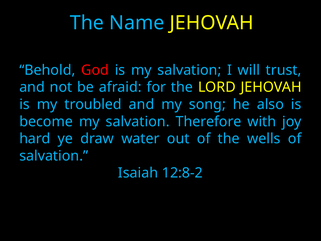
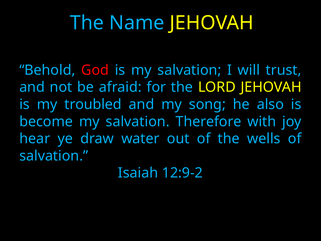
hard: hard -> hear (35, 139)
12:8-2: 12:8-2 -> 12:9-2 (182, 173)
